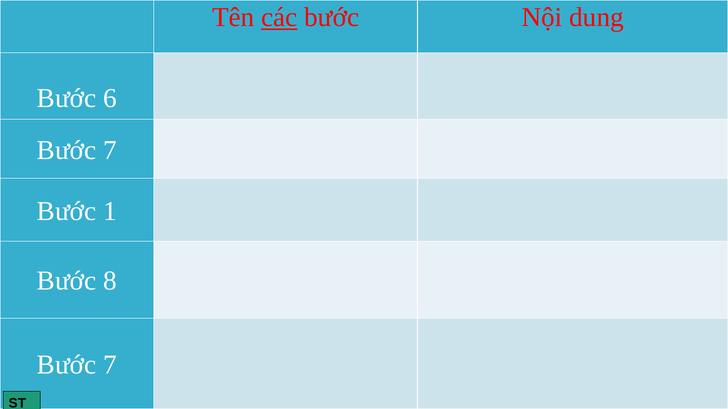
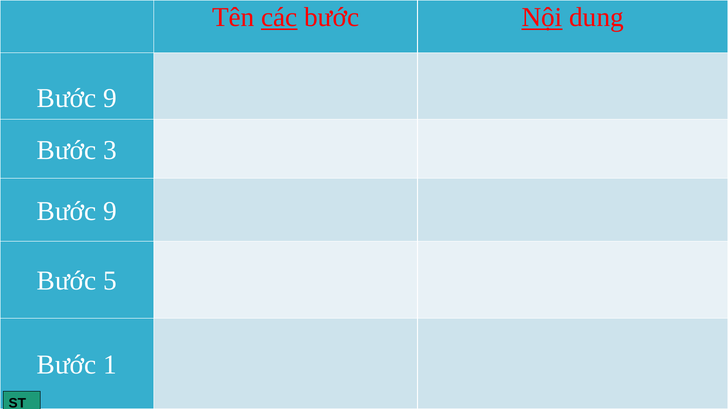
Nội underline: none -> present (542, 17)
6: 6 -> 9 (110, 98)
7: 7 -> 3 (110, 150)
1: 1 -> 9 (110, 211)
8: 8 -> 5 (110, 281)
7: 7 -> 1 (110, 365)
